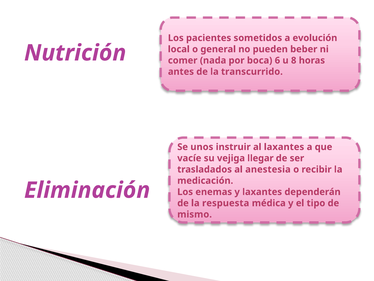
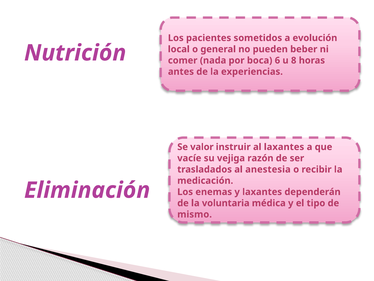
transcurrido: transcurrido -> experiencias (252, 72)
unos: unos -> valor (202, 147)
llegar: llegar -> razón (260, 158)
respuesta: respuesta -> voluntaria (226, 203)
